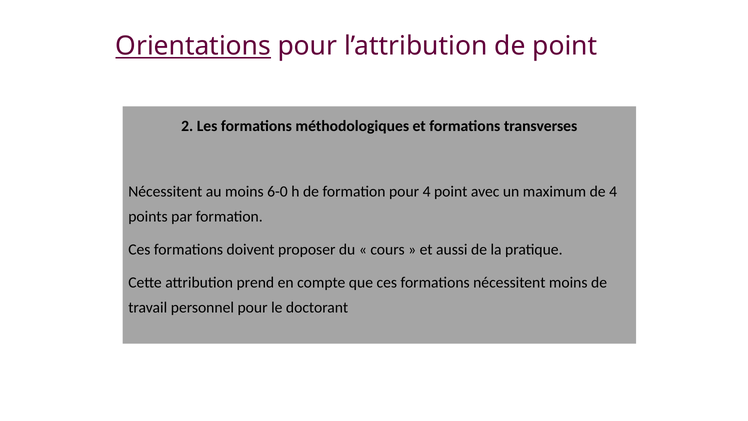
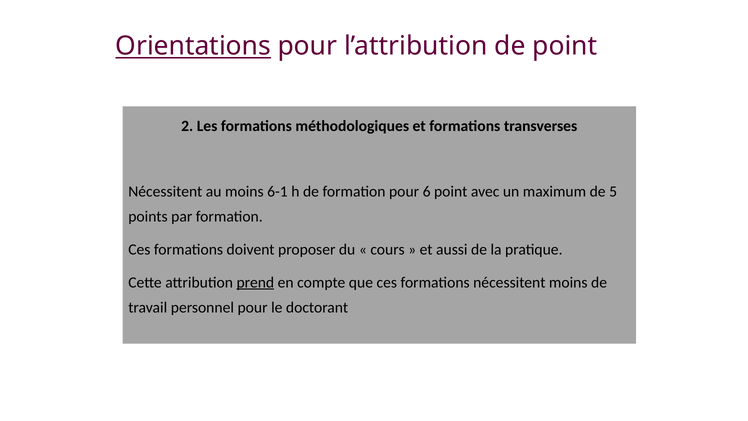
6-0: 6-0 -> 6-1 (277, 191)
pour 4: 4 -> 6 (427, 191)
de 4: 4 -> 5 (613, 191)
prend underline: none -> present (255, 282)
